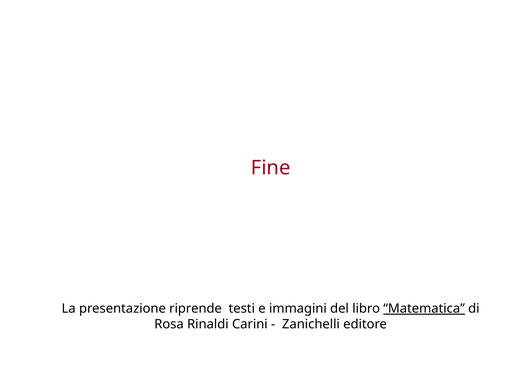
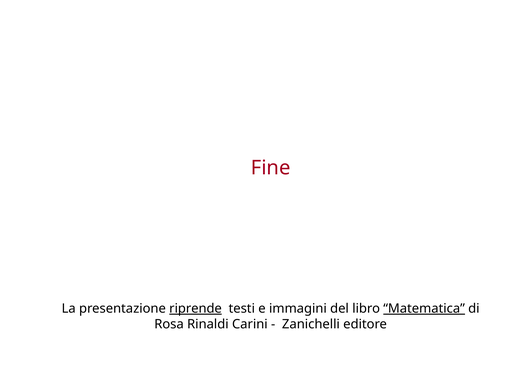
riprende underline: none -> present (196, 309)
